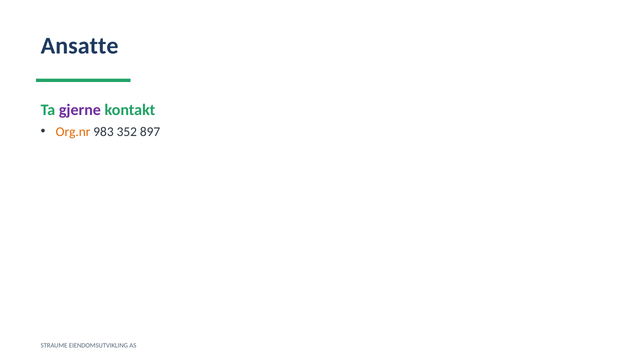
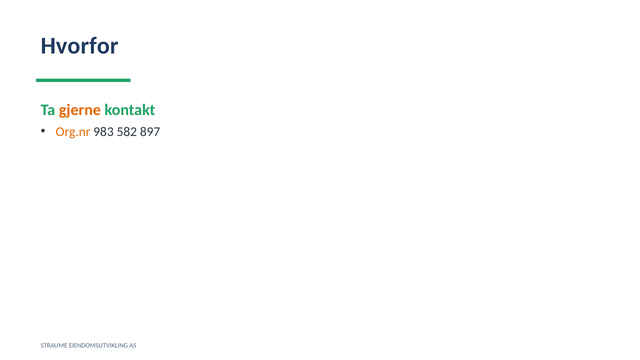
Ansatte: Ansatte -> Hvorfor (80, 46)
gjerne colour: purple -> orange (80, 110)
352: 352 -> 582 (127, 132)
